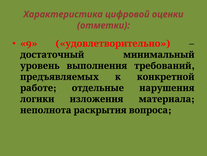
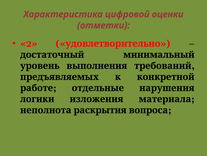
9: 9 -> 2 (29, 43)
